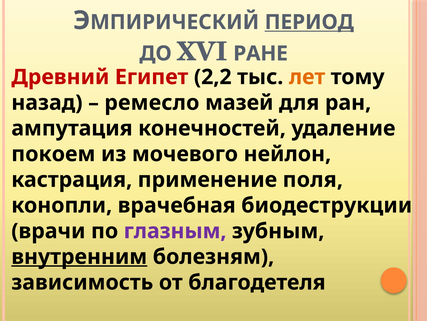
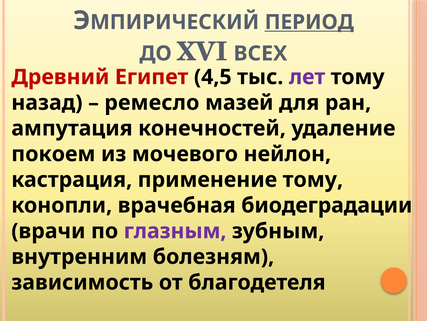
РАНЕ: РАНЕ -> ВСЕХ (260, 53)
2,2: 2,2 -> 4,5 (213, 77)
лет colour: orange -> purple (307, 77)
применение поля: поля -> тому (313, 179)
биодеструкции: биодеструкции -> биодеградации (327, 205)
внутренним underline: present -> none (79, 256)
